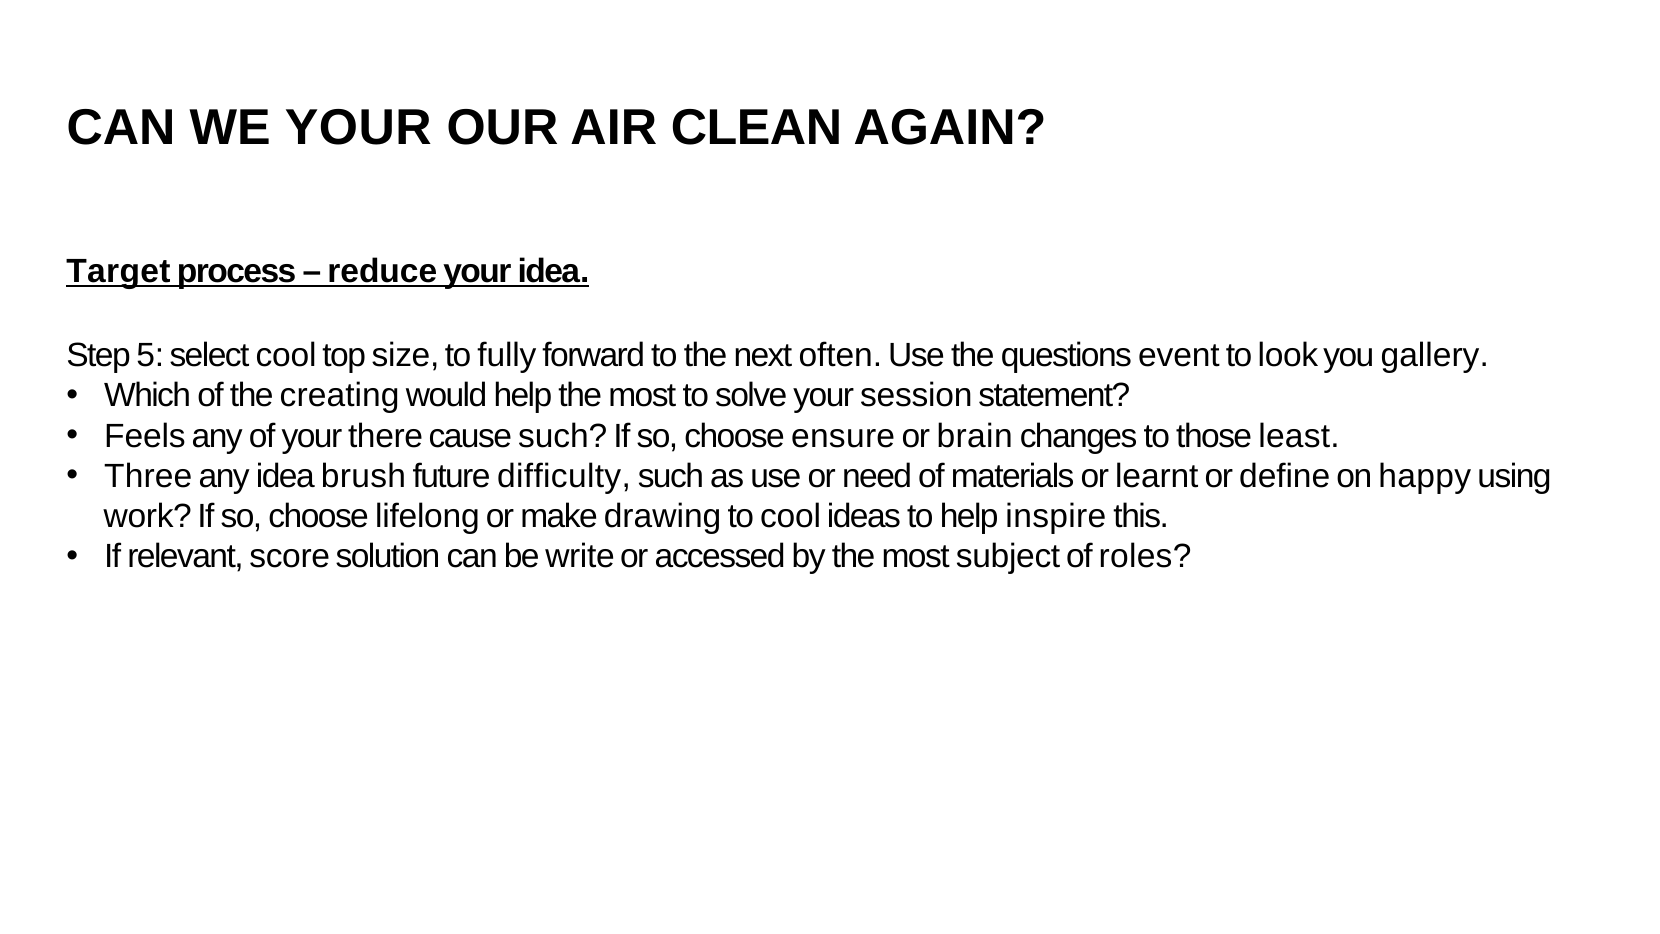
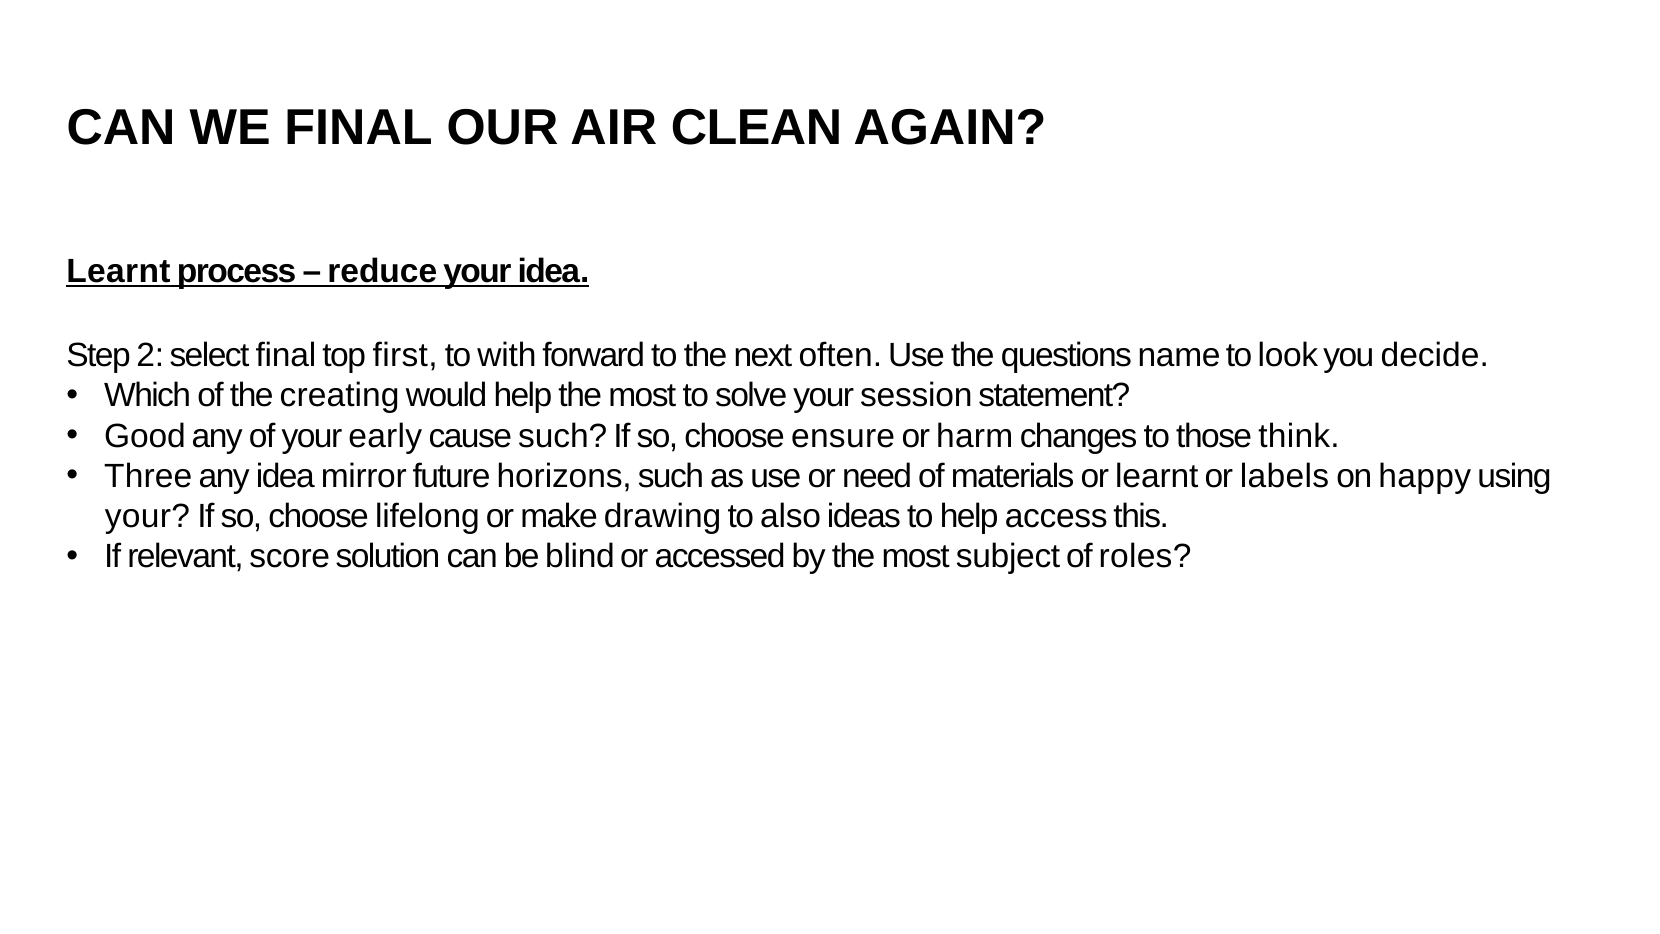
WE YOUR: YOUR -> FINAL (359, 128)
Target: Target -> Learnt (118, 271)
5: 5 -> 2 (150, 355)
select cool: cool -> final (286, 355)
size: size -> first (405, 355)
fully: fully -> with (507, 355)
event: event -> name (1179, 355)
gallery: gallery -> decide (1435, 355)
Feels: Feels -> Good (145, 436)
there: there -> early (385, 436)
brain: brain -> harm (975, 436)
least: least -> think (1299, 436)
brush: brush -> mirror (364, 476)
difficulty: difficulty -> horizons (564, 476)
define: define -> labels (1285, 476)
work: work -> your (147, 516)
to cool: cool -> also (791, 516)
inspire: inspire -> access (1056, 516)
write: write -> blind (580, 557)
